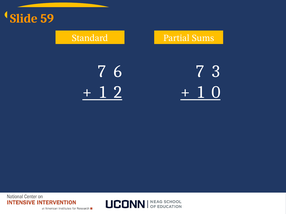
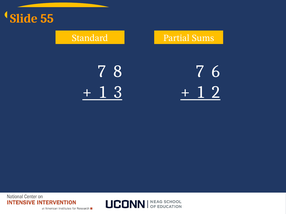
59: 59 -> 55 (47, 19)
6: 6 -> 8 (118, 71)
3: 3 -> 6 (216, 71)
2: 2 -> 3 (118, 92)
0: 0 -> 2 (216, 92)
